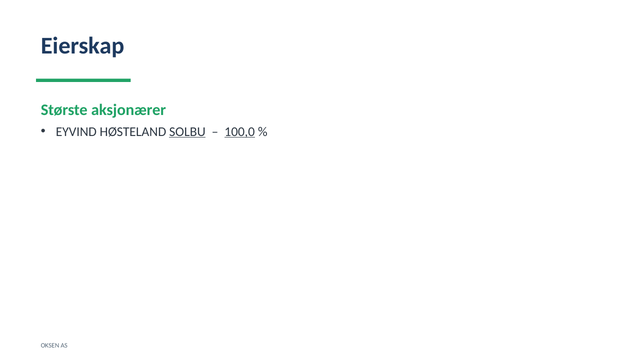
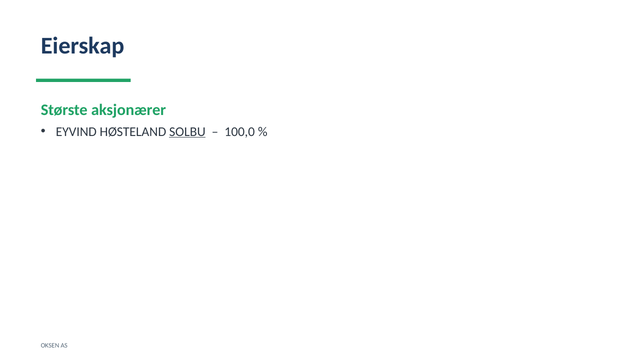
100,0 underline: present -> none (240, 132)
